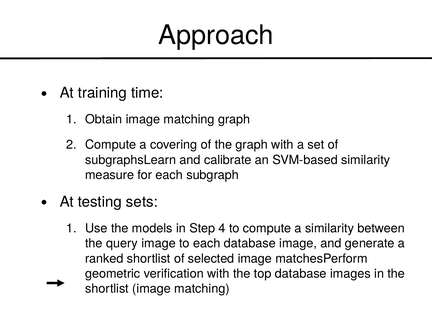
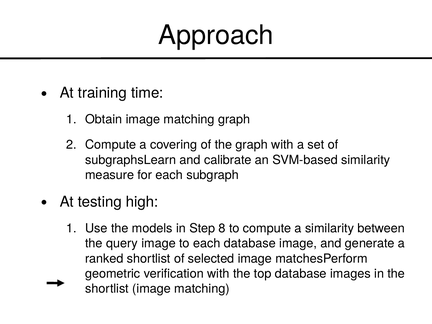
sets: sets -> high (142, 202)
4: 4 -> 8 (222, 228)
